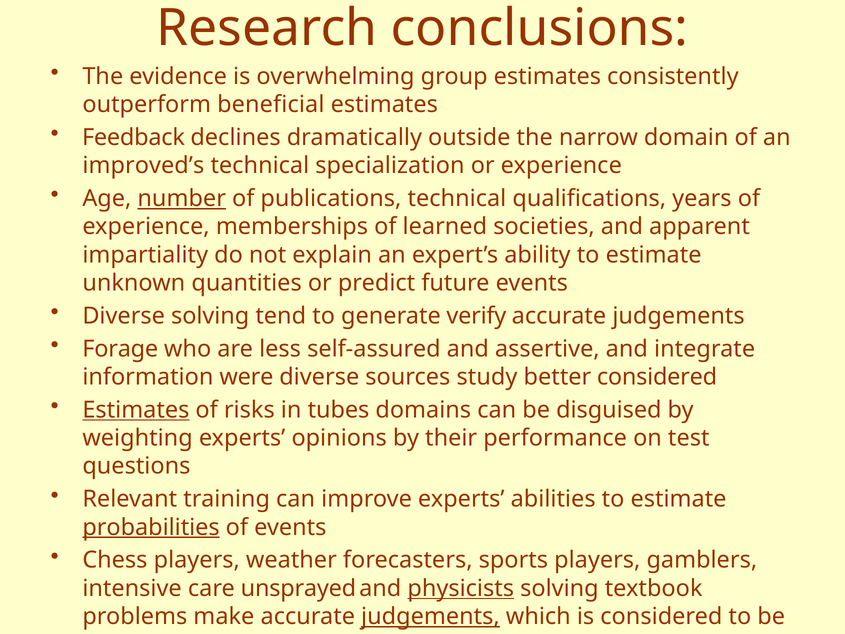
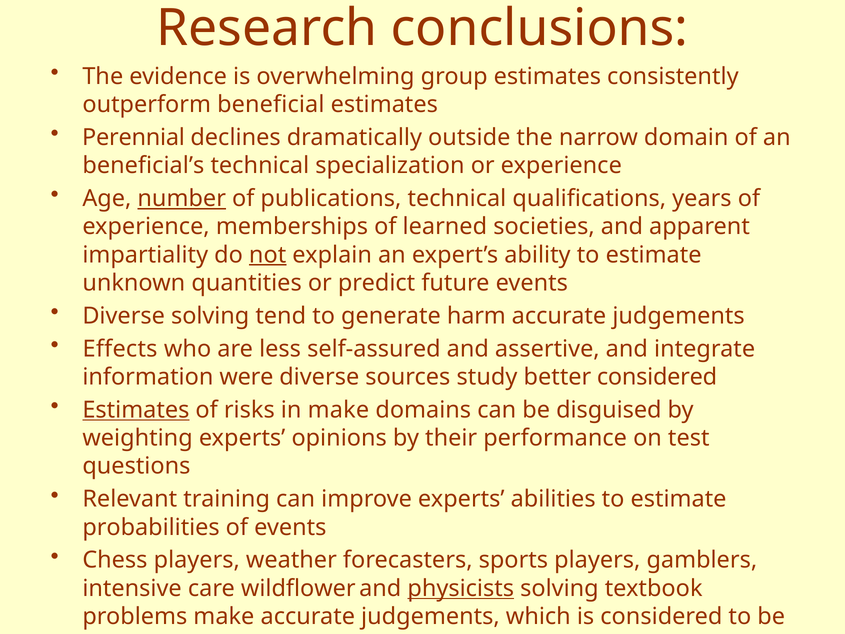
Feedback: Feedback -> Perennial (133, 137)
improved’s: improved’s -> beneficial’s (143, 166)
not underline: none -> present (268, 255)
verify: verify -> harm (476, 316)
Forage: Forage -> Effects (120, 349)
in tubes: tubes -> make (338, 410)
probabilities underline: present -> none (151, 527)
unsprayed: unsprayed -> wildflower (298, 588)
judgements underline: present -> none (430, 616)
